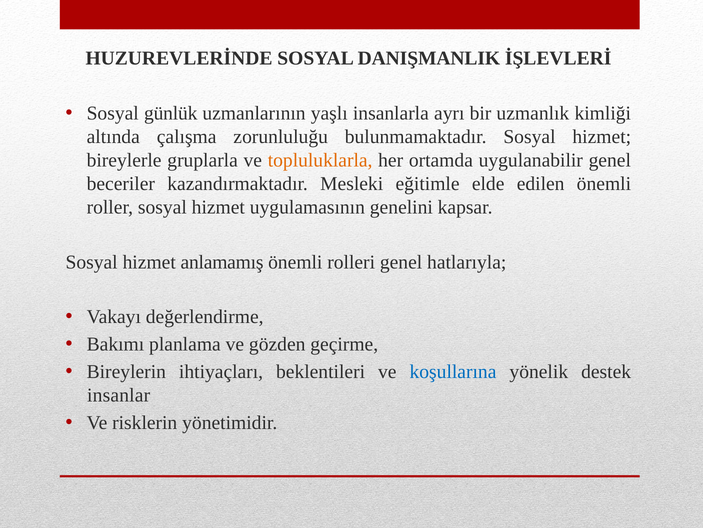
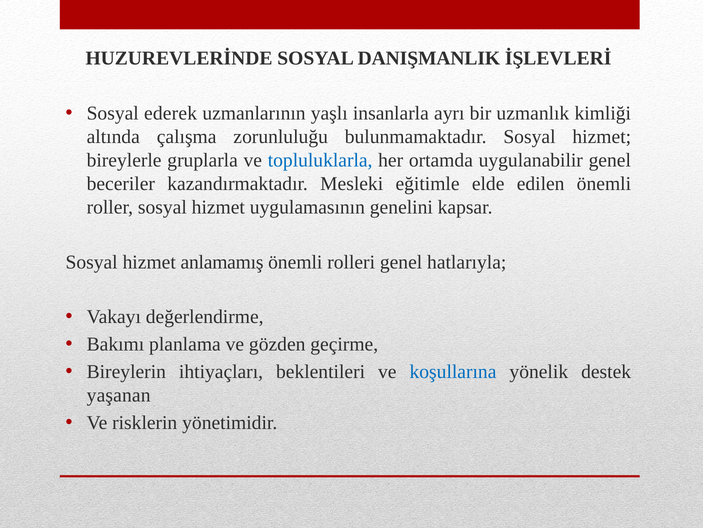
günlük: günlük -> ederek (171, 113)
topluluklarla colour: orange -> blue (320, 160)
insanlar: insanlar -> yaşanan (119, 395)
